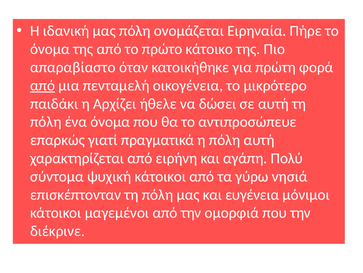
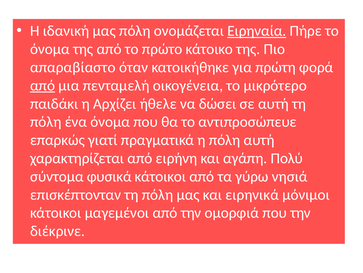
Ειρηναία underline: none -> present (257, 31)
ψυχική: ψυχική -> φυσικά (109, 176)
ευγένεια: ευγένεια -> ειρηνικά (252, 194)
